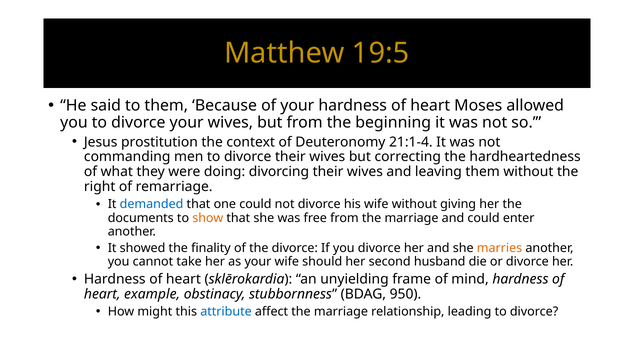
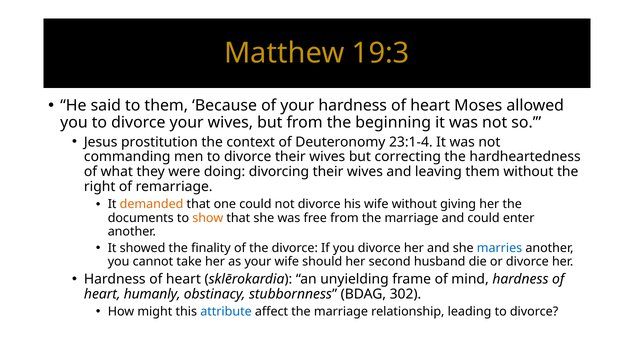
19:5: 19:5 -> 19:3 (381, 53)
21:1-4: 21:1-4 -> 23:1-4 (411, 142)
demanded colour: blue -> orange (152, 205)
marries colour: orange -> blue (500, 249)
example: example -> humanly (152, 295)
950: 950 -> 302 (405, 295)
